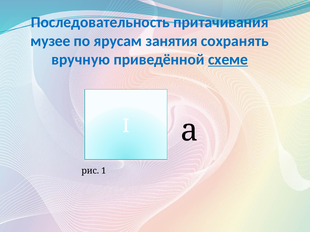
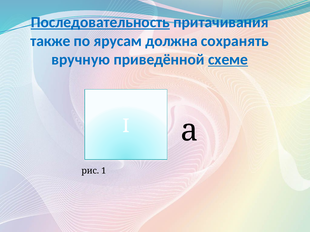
Последовательность underline: none -> present (100, 22)
музее: музее -> также (50, 41)
занятия: занятия -> должна (172, 41)
